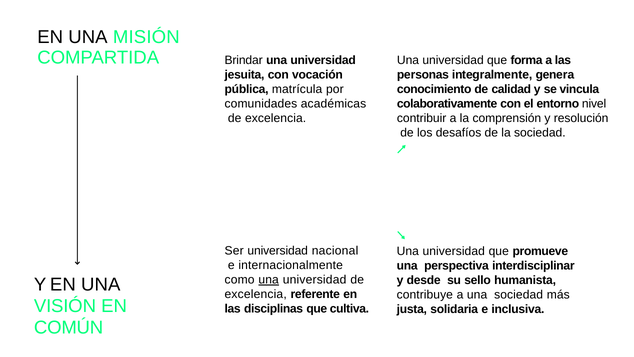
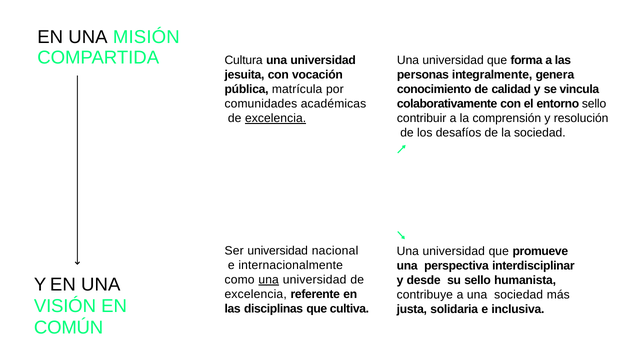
Brindar: Brindar -> Cultura (244, 60)
entorno nivel: nivel -> sello (594, 104)
excelencia underline: none -> present (276, 118)
